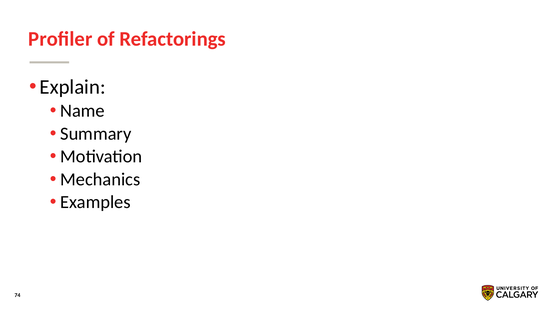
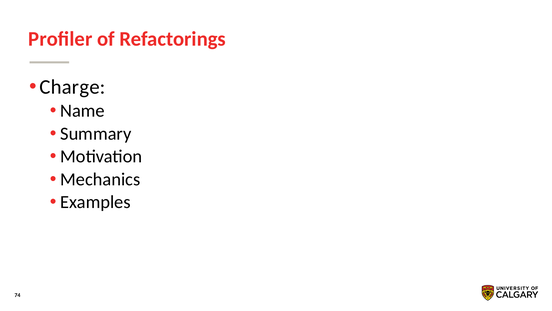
Explain: Explain -> Charge (72, 87)
